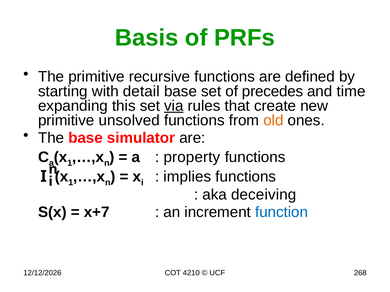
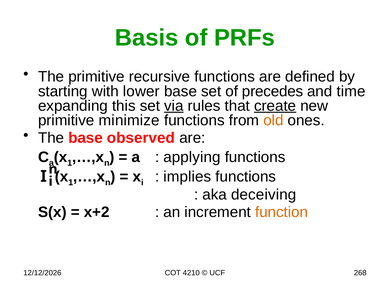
detail: detail -> lower (141, 91)
create underline: none -> present (275, 106)
unsolved: unsolved -> minimize (129, 121)
simulator: simulator -> observed (141, 138)
property: property -> applying (192, 157)
x+7: x+7 -> x+2 (97, 213)
function colour: blue -> orange (282, 213)
